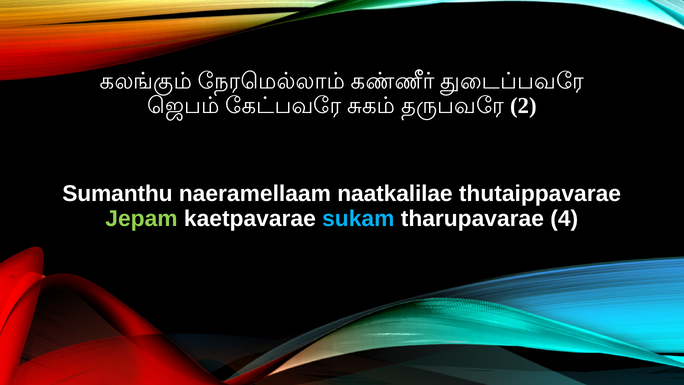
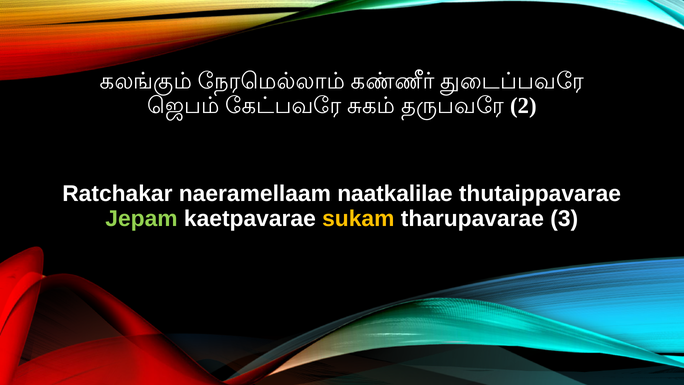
Sumanthu: Sumanthu -> Ratchakar (117, 194)
sukam colour: light blue -> yellow (358, 218)
4: 4 -> 3 (564, 218)
